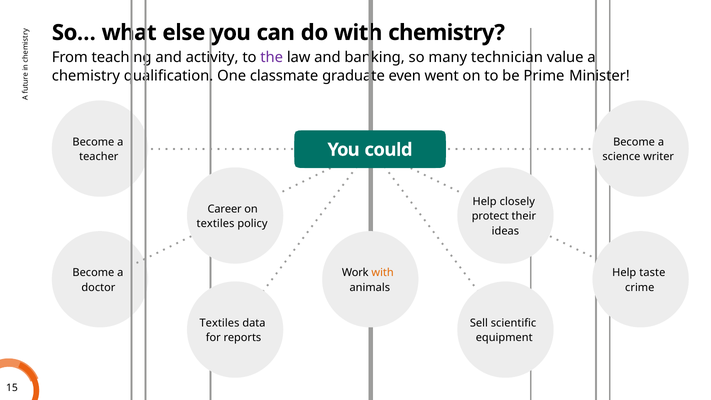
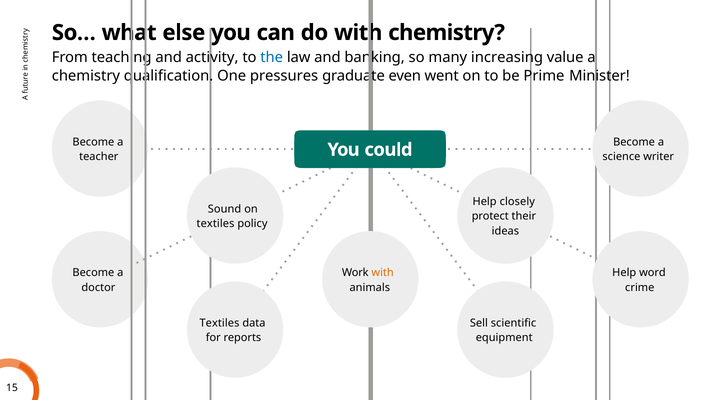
the colour: purple -> blue (272, 57)
technician: technician -> increasing (507, 57)
classmate: classmate -> pressures (284, 76)
Career: Career -> Sound (225, 209)
taste: taste -> word (652, 273)
